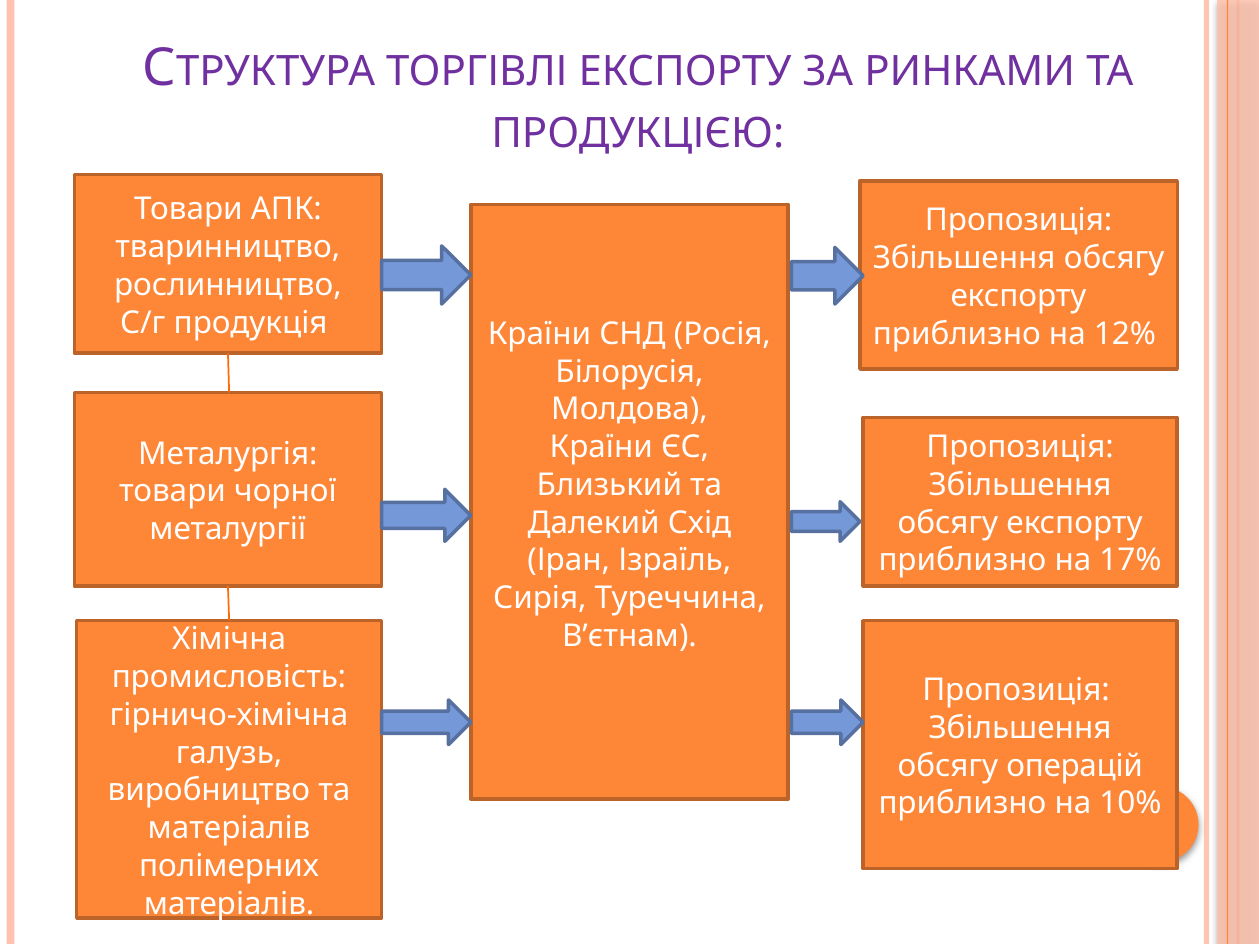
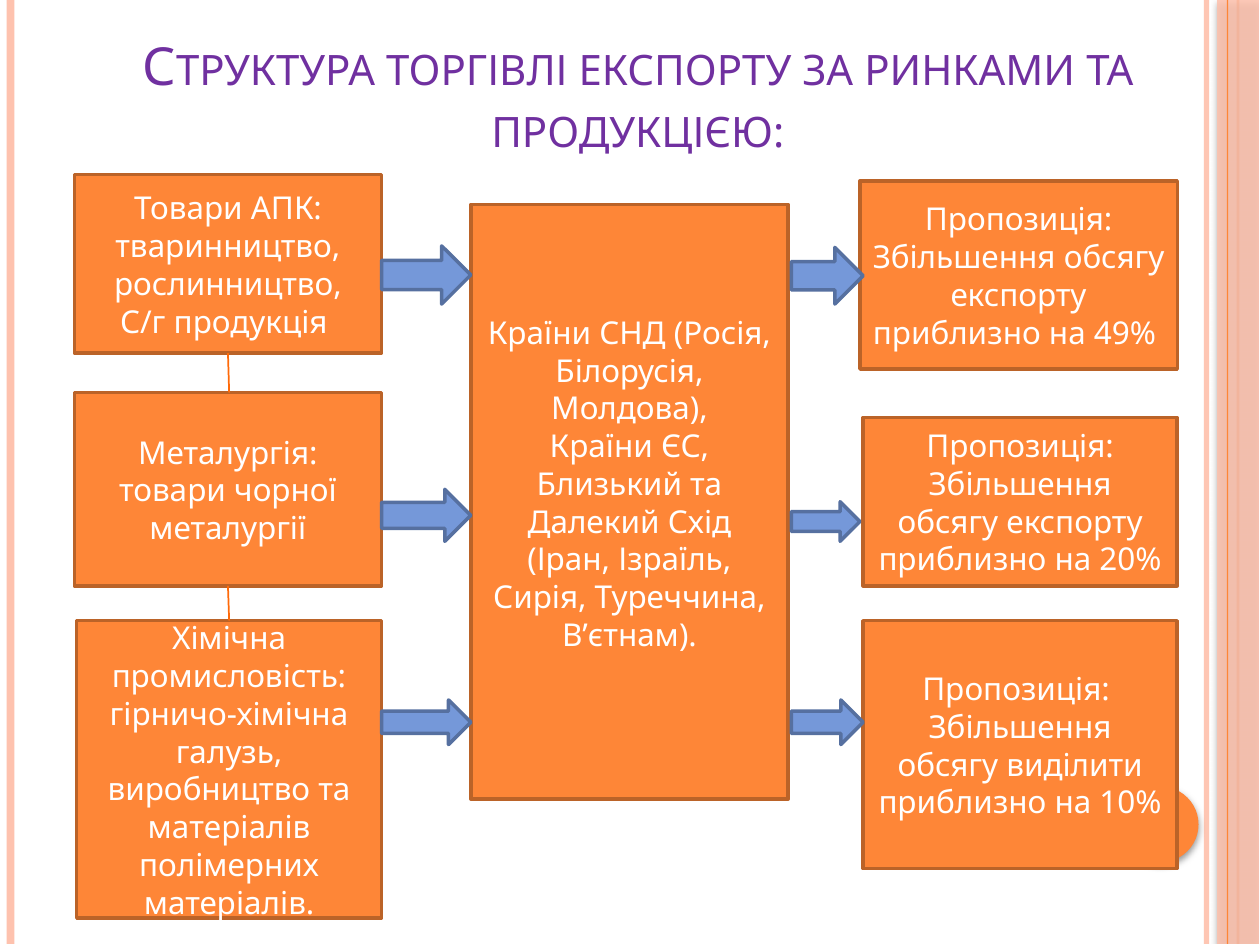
12%: 12% -> 49% (1125, 334)
17%: 17% -> 20% (1131, 561)
операцій: операцій -> виділити (1075, 766)
